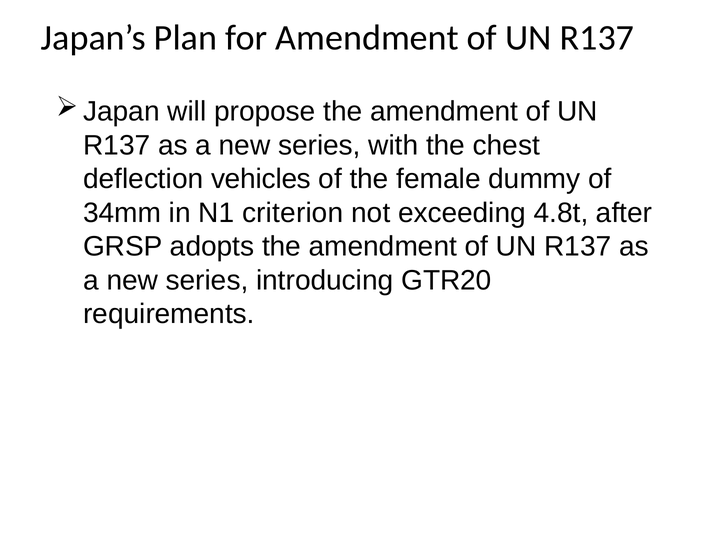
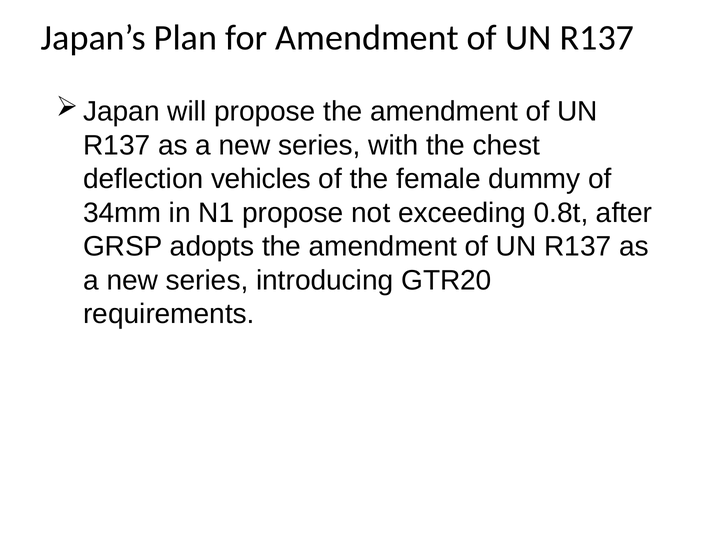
N1 criterion: criterion -> propose (293, 213)
4.8t: 4.8t -> 0.8t (561, 213)
